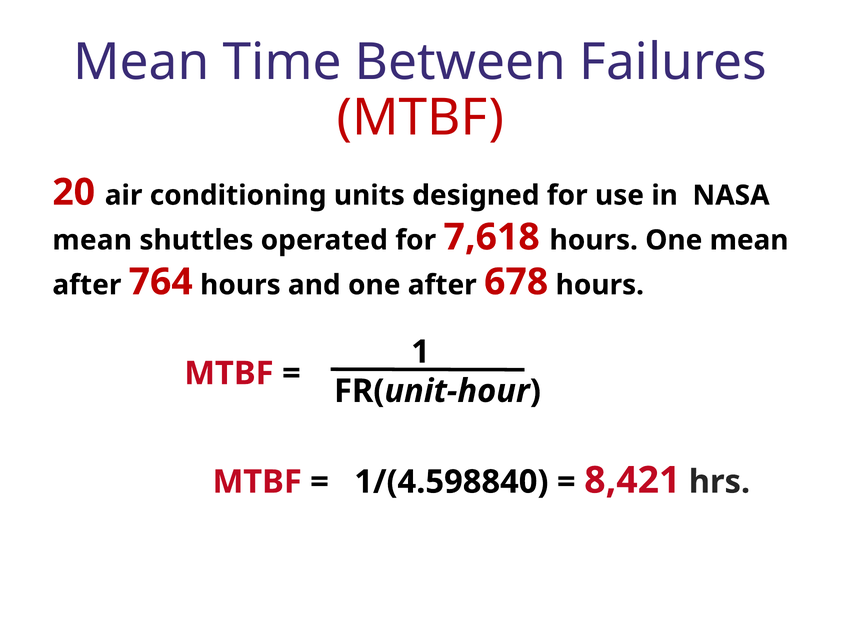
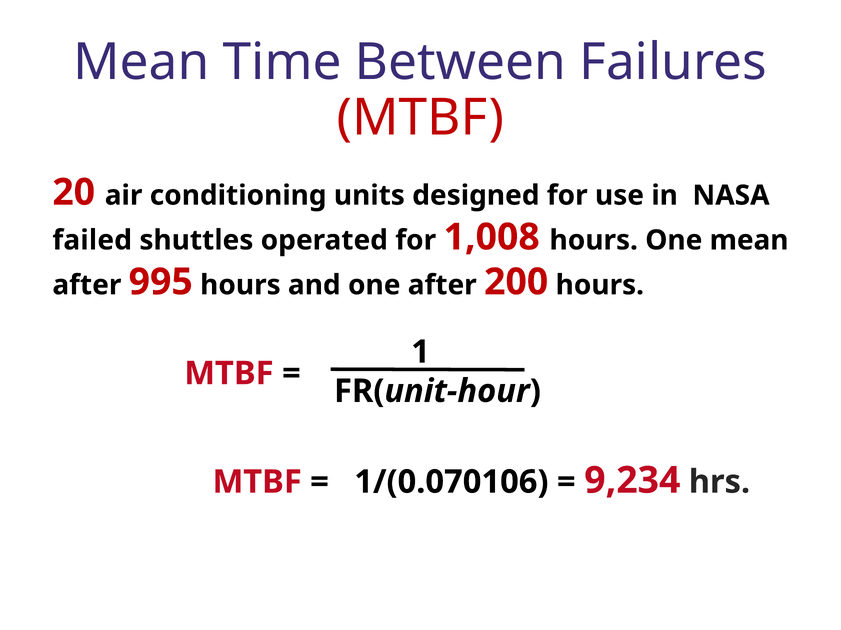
mean: mean -> failed (92, 240)
7,618: 7,618 -> 1,008 (492, 237)
764: 764 -> 995 (161, 282)
678: 678 -> 200 (516, 282)
1/(4.598840: 1/(4.598840 -> 1/(0.070106 (451, 482)
8,421: 8,421 -> 9,234 (632, 481)
